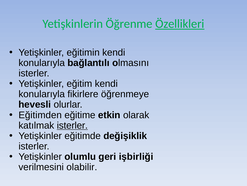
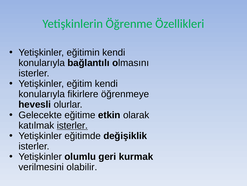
Özellikleri underline: present -> none (180, 24)
Eğitimden: Eğitimden -> Gelecekte (40, 115)
işbirliği: işbirliği -> kurmak (136, 156)
